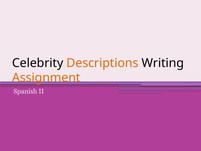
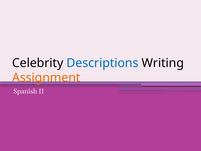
Descriptions colour: orange -> blue (102, 63)
